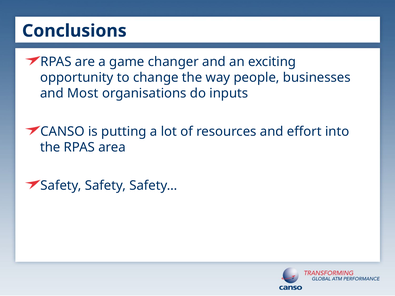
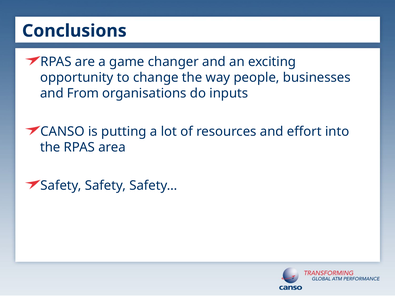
Most: Most -> From (83, 93)
